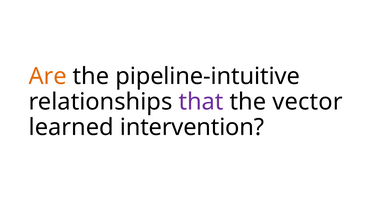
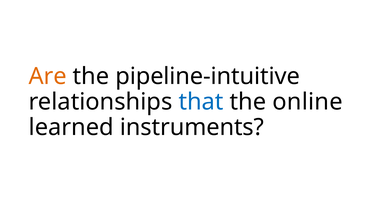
that colour: purple -> blue (201, 102)
vector: vector -> online (308, 102)
intervention: intervention -> instruments (192, 127)
